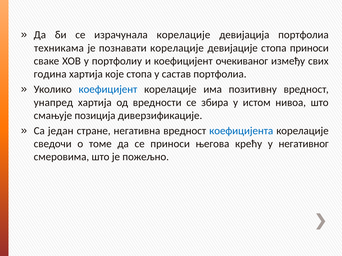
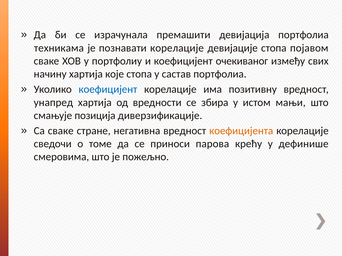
израчунала корелације: корелације -> премашити (183, 35)
стопа приноси: приноси -> појавом (309, 48)
година: година -> начину (50, 74)
нивоа: нивоа -> мањи (291, 103)
Са један: један -> сваке (61, 131)
коефицијента colour: blue -> orange (241, 131)
његова: његова -> парова (212, 144)
негативног: негативног -> дефинише (304, 144)
